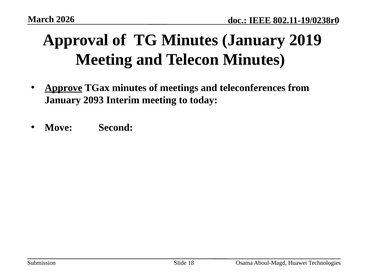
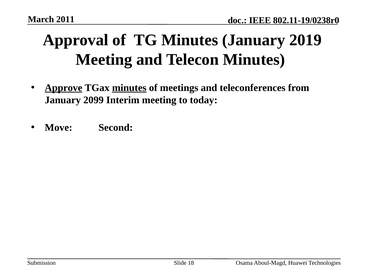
2026: 2026 -> 2011 (65, 19)
minutes underline: none -> present (129, 88)
2093: 2093 -> 2099 (94, 100)
